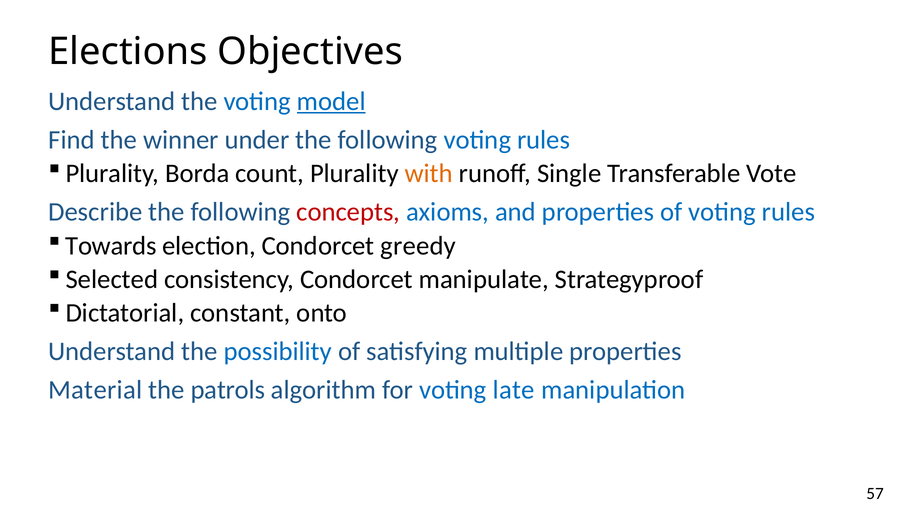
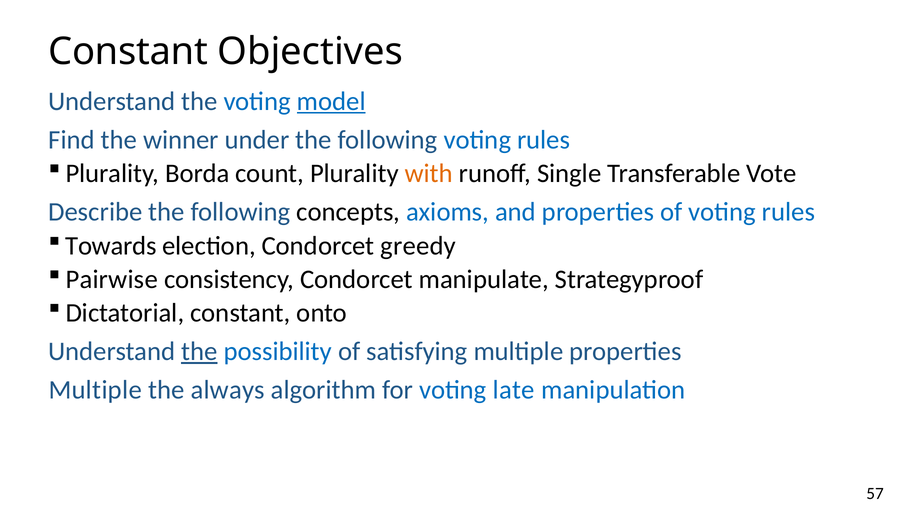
Elections: Elections -> Constant (128, 51)
concepts colour: red -> black (348, 212)
Selected: Selected -> Pairwise (112, 279)
the underline: none -> present (199, 351)
Material: Material -> Multiple (95, 390)
patrols: patrols -> always (228, 390)
